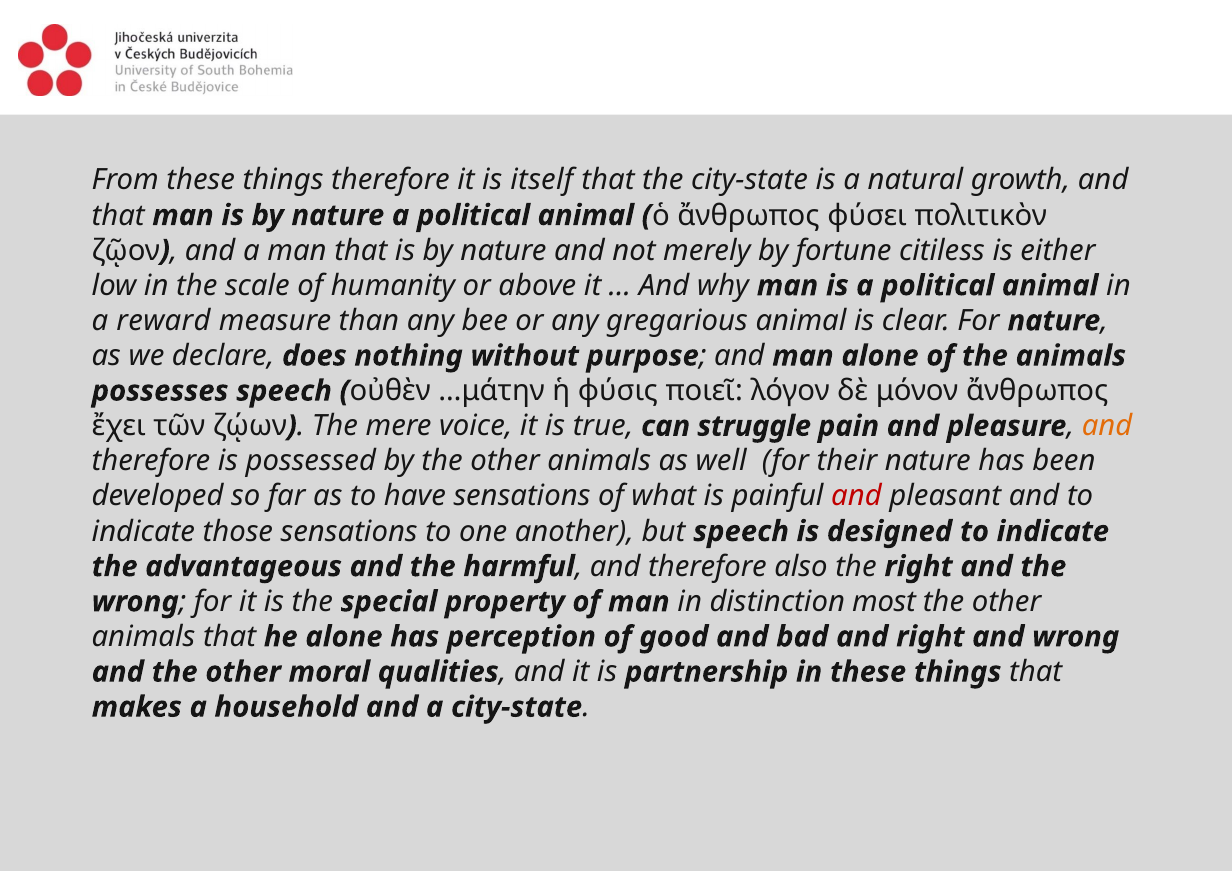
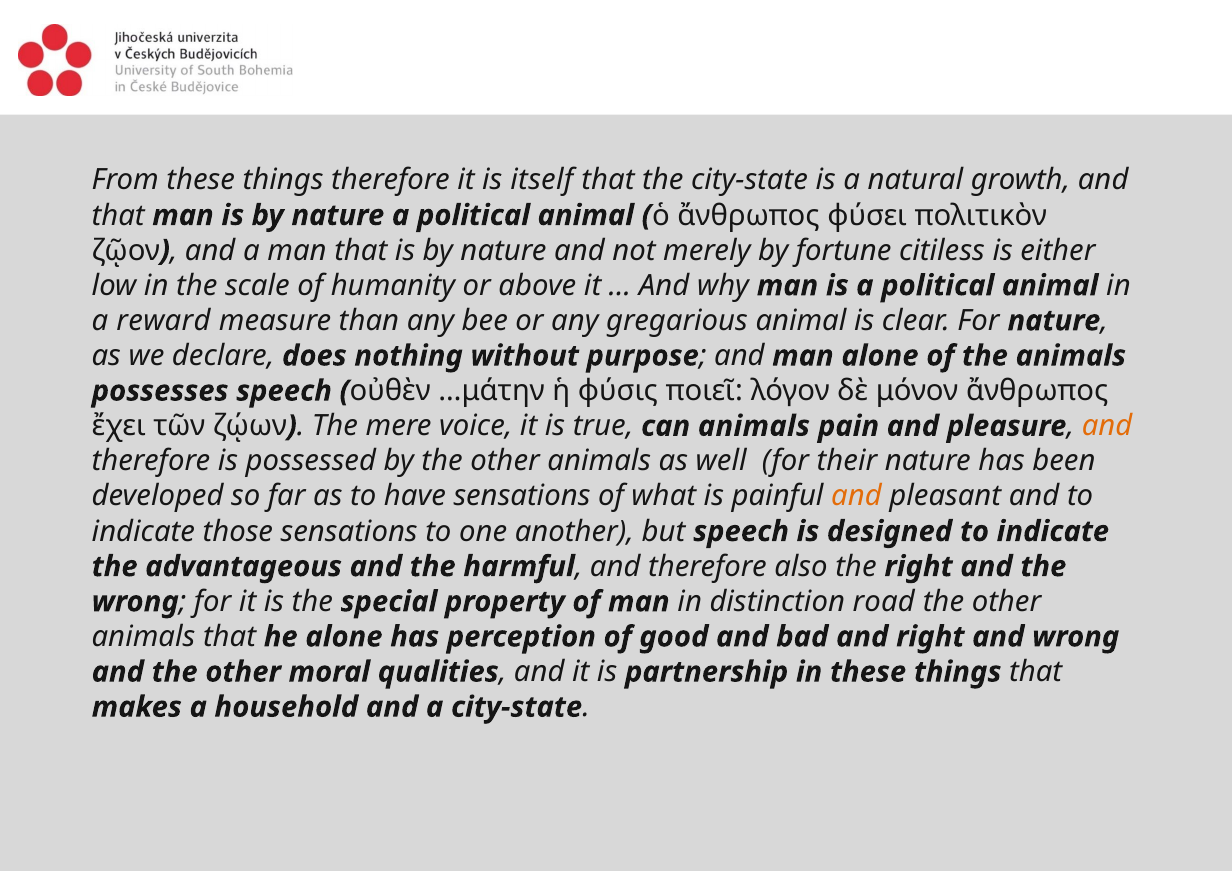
can struggle: struggle -> animals (754, 426)
and colour: red -> orange (856, 496)
most: most -> road (884, 602)
